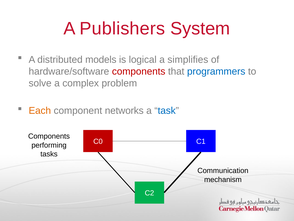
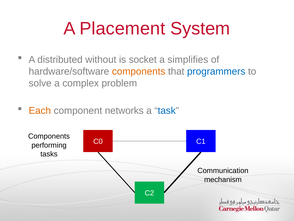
Publishers: Publishers -> Placement (122, 28)
models: models -> without (101, 59)
logical: logical -> socket (143, 59)
components colour: red -> orange (139, 71)
